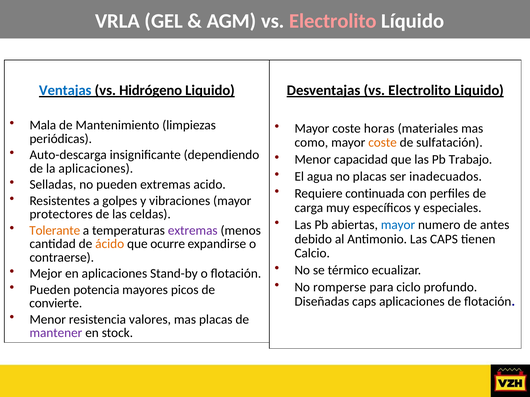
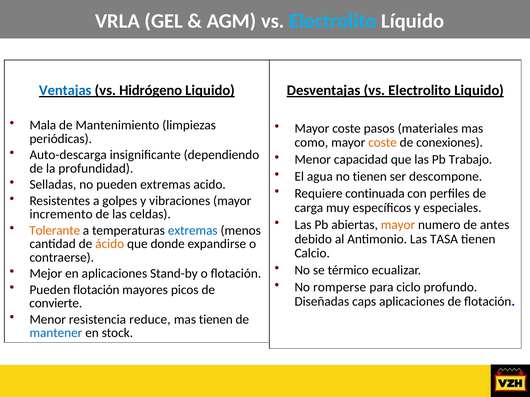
Electrolito colour: pink -> light blue (333, 21)
horas: horas -> pasos (379, 128)
sulfatación: sulfatación -> conexiones (450, 143)
la aplicaciones: aplicaciones -> profundidad (96, 169)
no placas: placas -> tienen (370, 177)
inadecuados: inadecuados -> descompone (446, 177)
protectores: protectores -> incremento (61, 215)
mayor colour: blue -> orange (398, 225)
extremas colour: purple -> blue (193, 231)
Las CAPS: CAPS -> TASA (444, 239)
ocurre: ocurre -> donde (168, 244)
Pueden potencia: potencia -> flotación (96, 290)
valores: valores -> reduce (150, 320)
mas placas: placas -> tienen (216, 320)
mantener colour: purple -> blue (56, 333)
